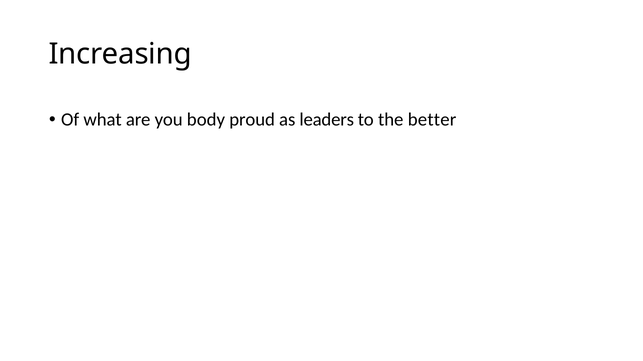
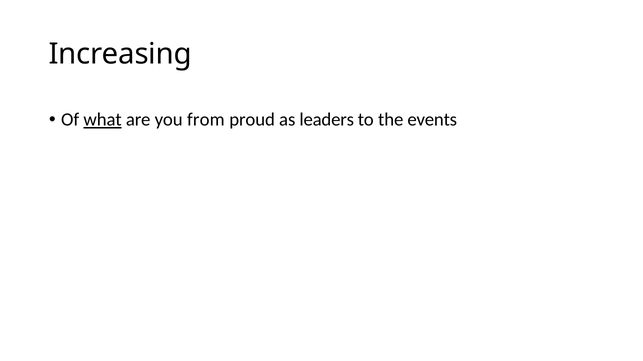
what underline: none -> present (103, 120)
body: body -> from (206, 120)
better: better -> events (432, 120)
